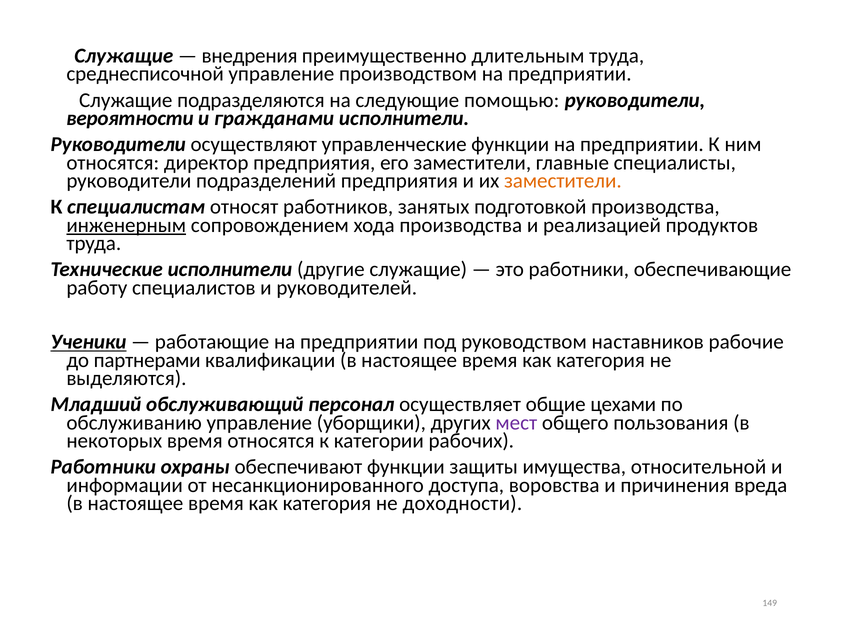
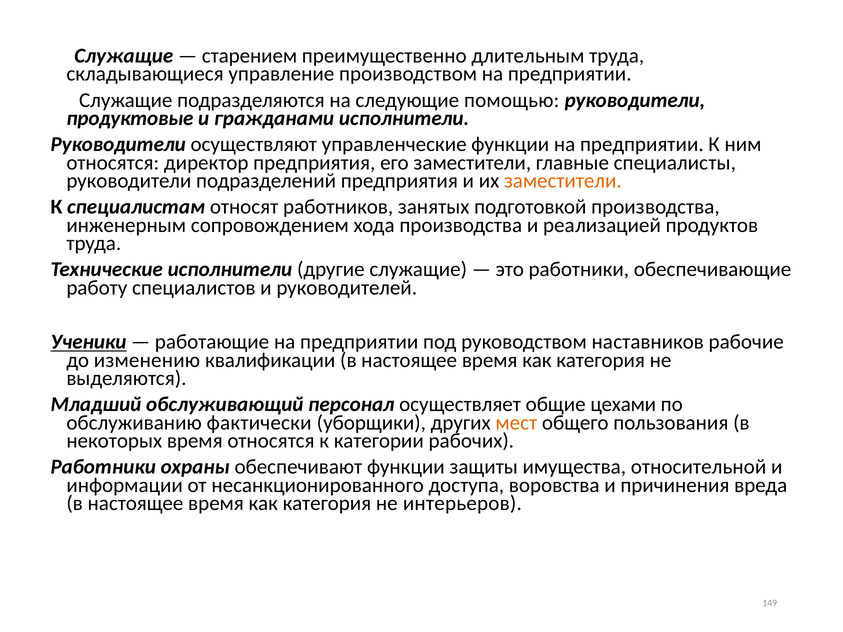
внедрения: внедрения -> старением (249, 56)
среднесписочной: среднесписочной -> складывающиеся (145, 74)
вероятности: вероятности -> продуктовые (130, 118)
инженерным underline: present -> none (126, 225)
партнерами: партнерами -> изменению (147, 360)
обслуживанию управление: управление -> фактически (259, 423)
мест colour: purple -> orange (516, 423)
доходности: доходности -> интерьеров (462, 504)
